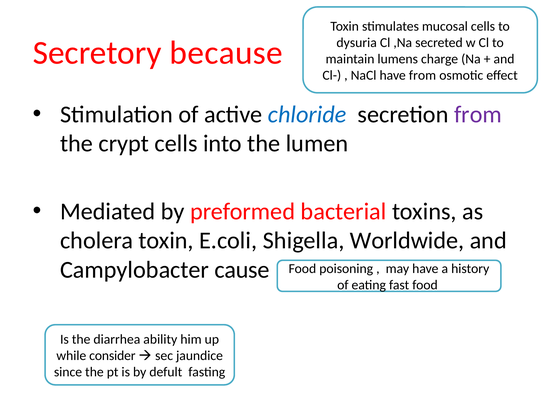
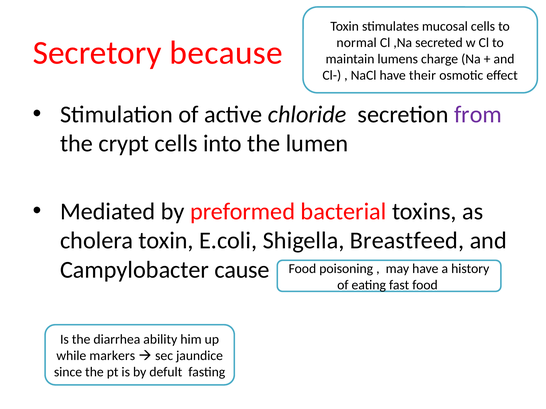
dysuria: dysuria -> normal (357, 43)
have from: from -> their (422, 75)
chloride colour: blue -> black (307, 115)
Worldwide: Worldwide -> Breastfeed (407, 241)
consider: consider -> markers (112, 356)
